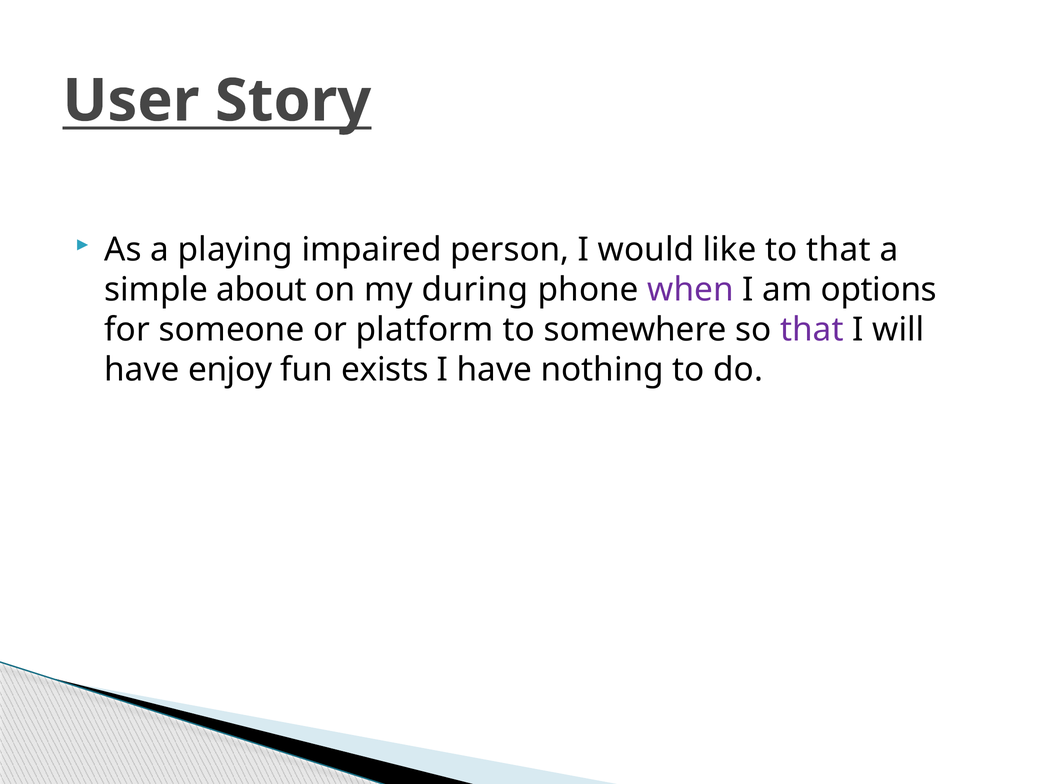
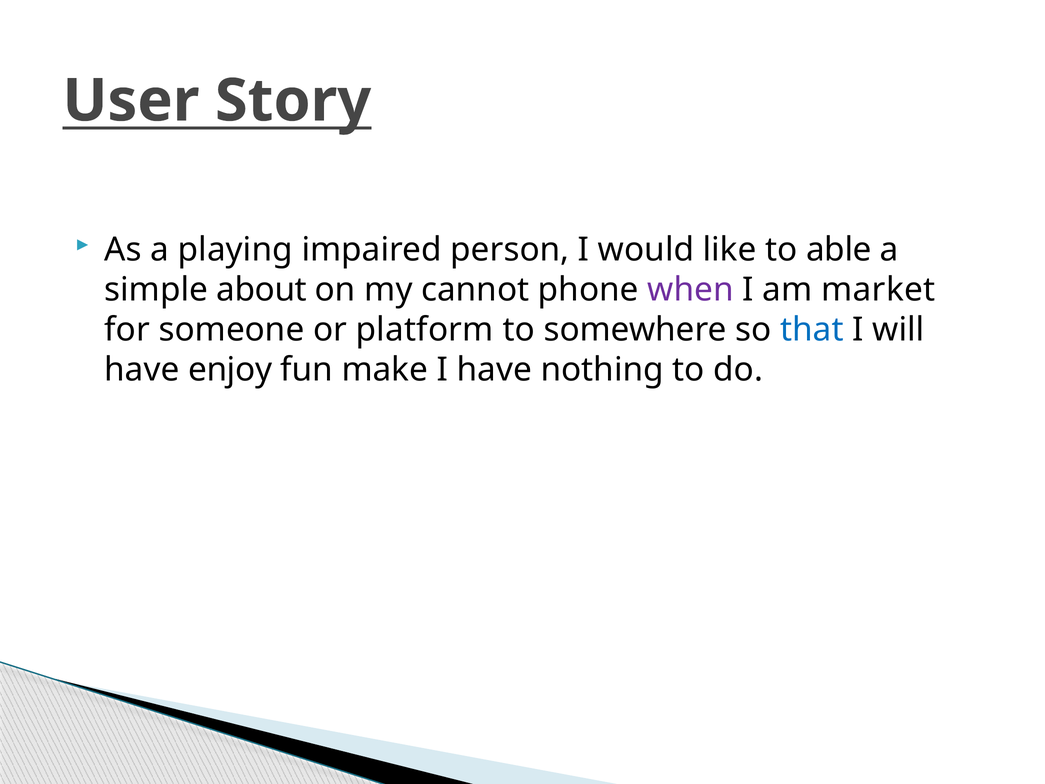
to that: that -> able (839, 250)
during: during -> cannot (475, 290)
options: options -> market (878, 290)
that colour: purple -> blue (812, 330)
exists: exists -> make (385, 370)
